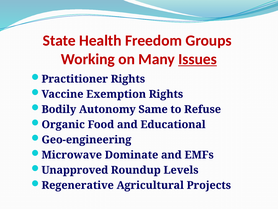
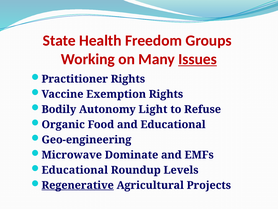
Same: Same -> Light (153, 109)
Unapproved: Unapproved -> Educational (75, 170)
Regenerative underline: none -> present (78, 185)
